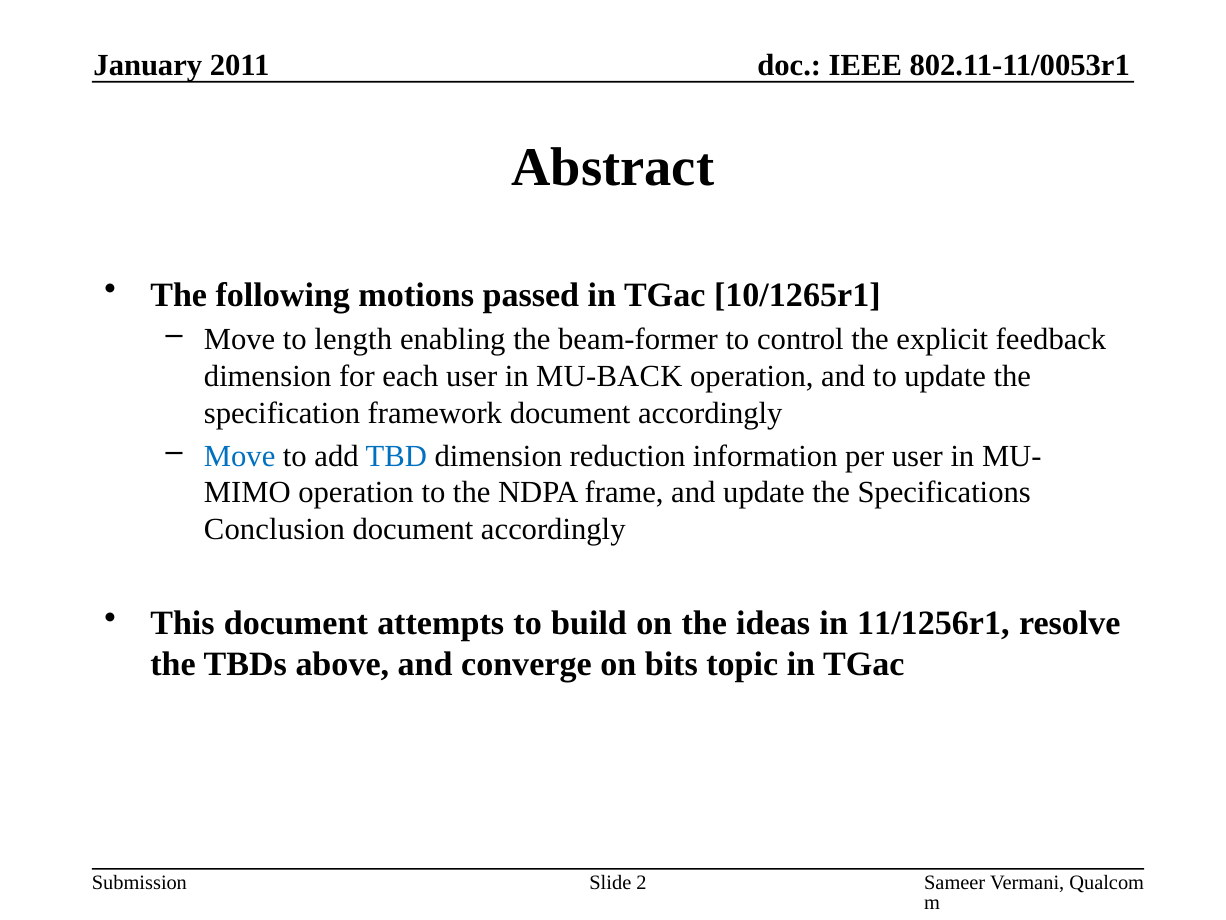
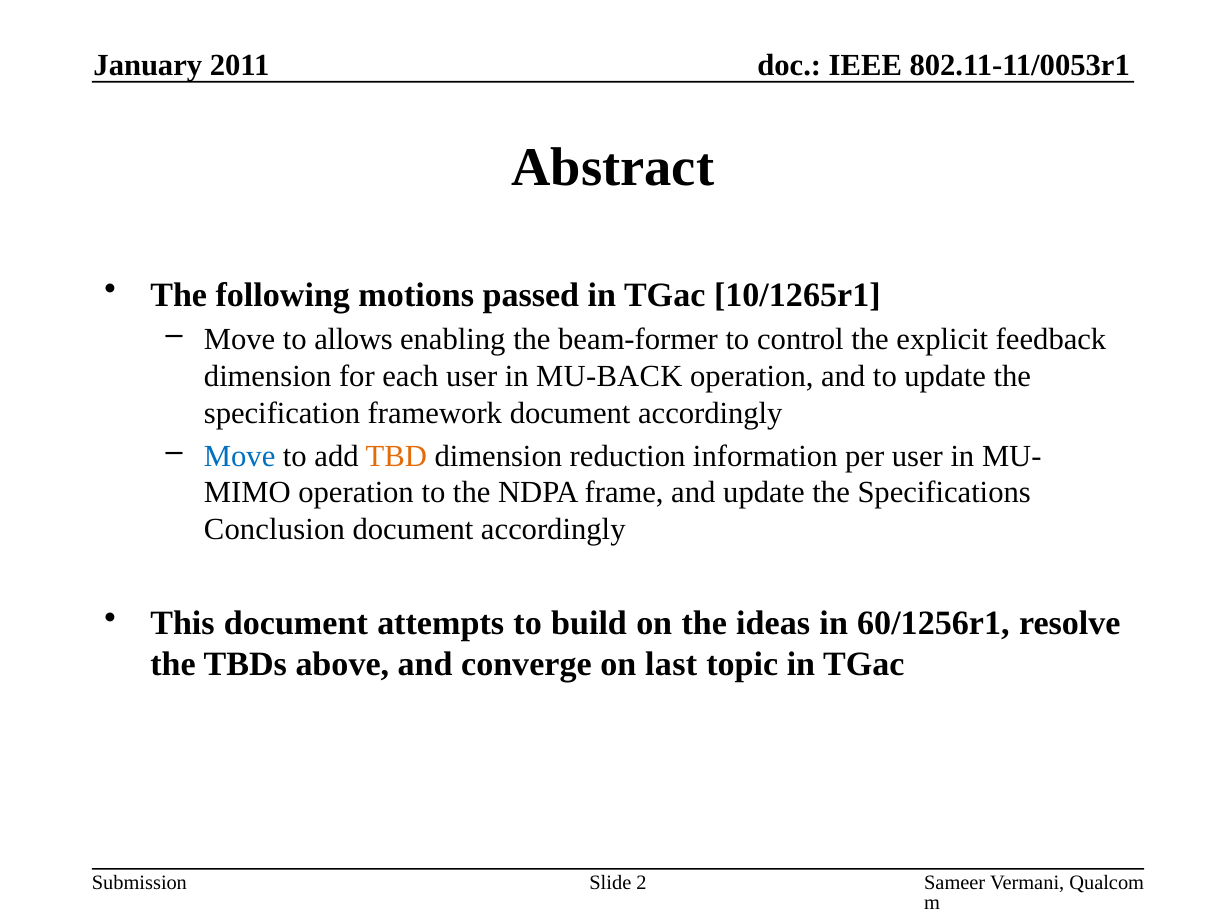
length: length -> allows (354, 339)
TBD colour: blue -> orange (396, 456)
11/1256r1: 11/1256r1 -> 60/1256r1 (933, 623)
bits: bits -> last (671, 664)
